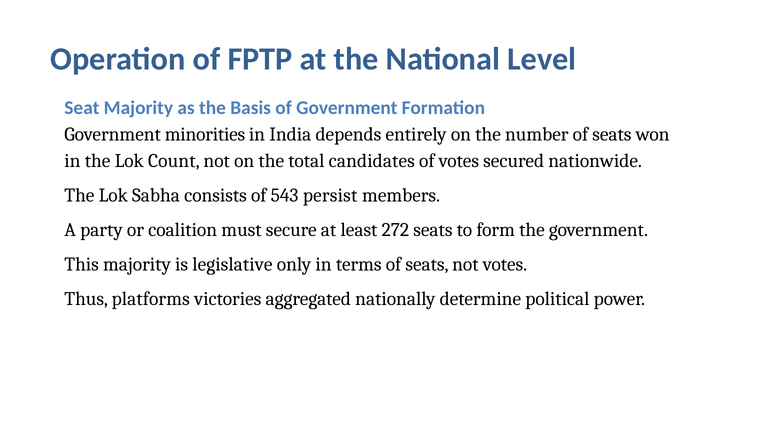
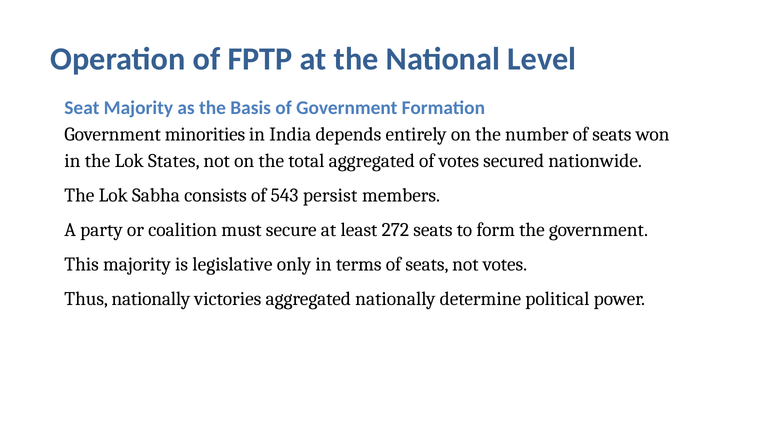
Count: Count -> States (174, 161)
total candidates: candidates -> aggregated (372, 161)
Thus platforms: platforms -> nationally (151, 299)
